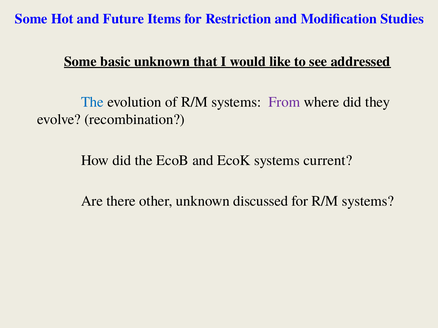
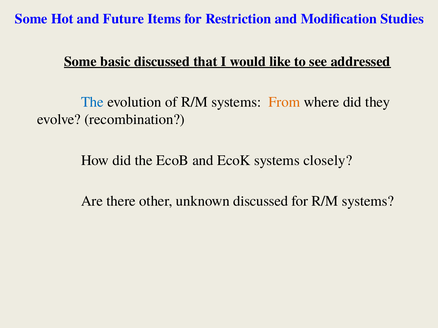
basic unknown: unknown -> discussed (162, 62)
From colour: purple -> orange (284, 102)
current: current -> closely (328, 160)
